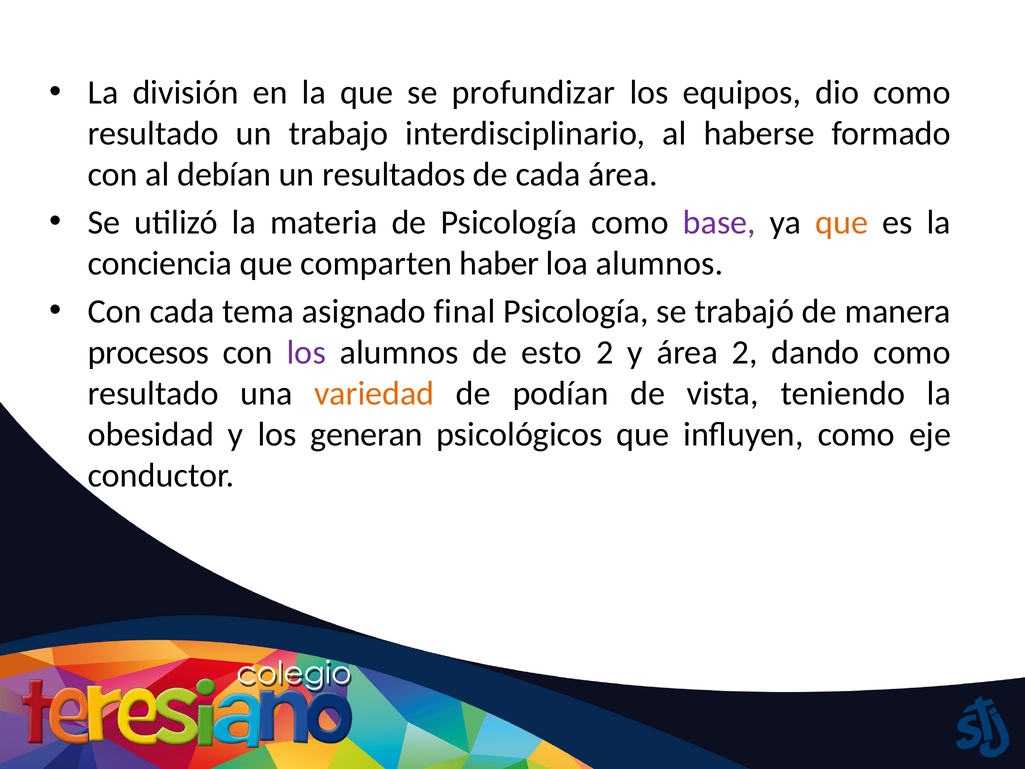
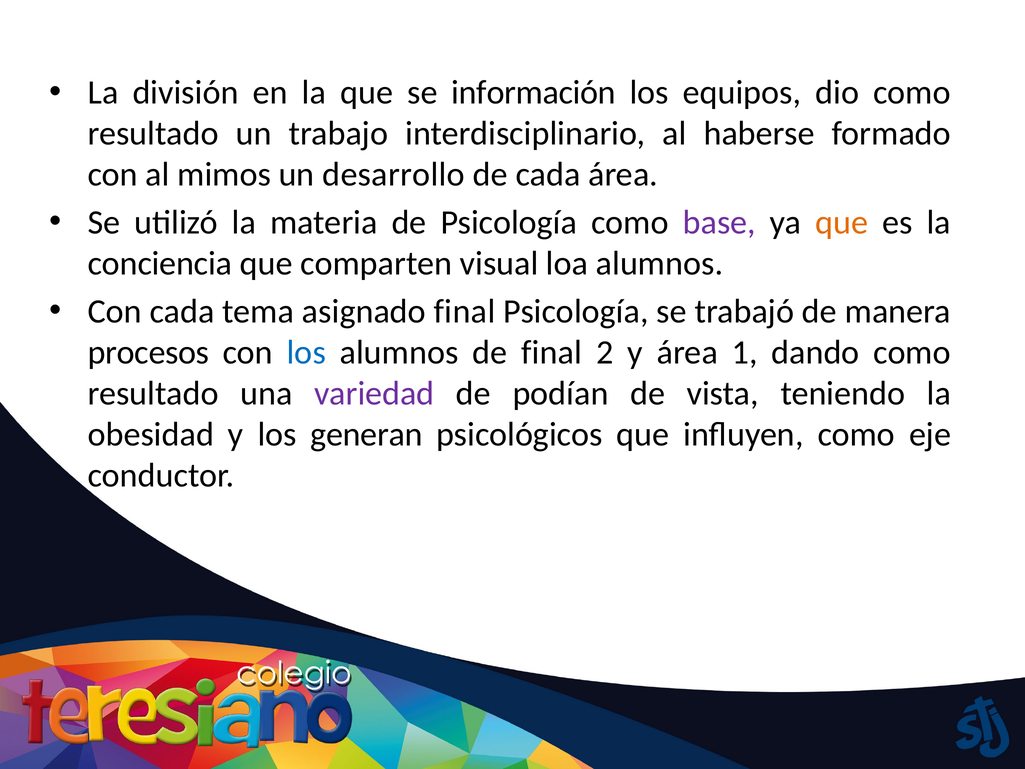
profundizar: profundizar -> información (534, 93)
debían: debían -> mimos (224, 175)
resultados: resultados -> desarrollo (394, 175)
haber: haber -> visual (499, 263)
los colour: purple -> blue (306, 352)
de esto: esto -> final (552, 352)
área 2: 2 -> 1 (745, 352)
variedad colour: orange -> purple (374, 393)
